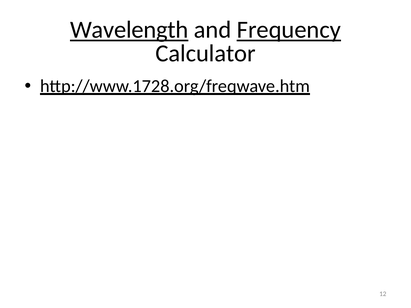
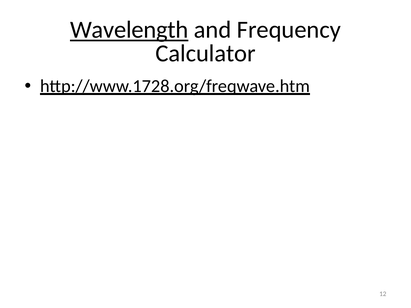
Frequency underline: present -> none (289, 30)
